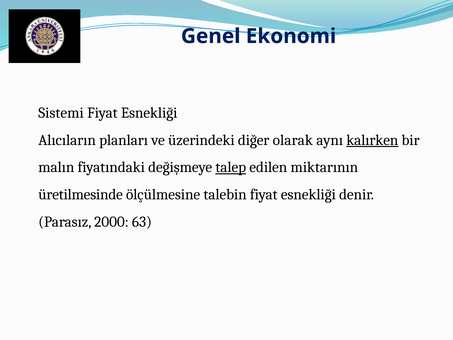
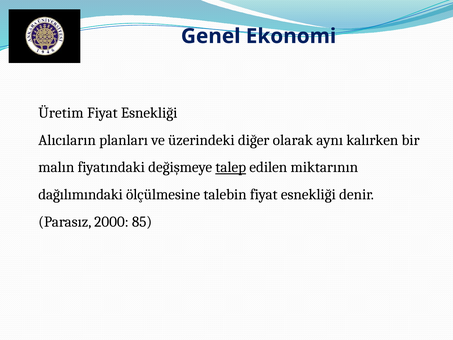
Sistemi: Sistemi -> Üretim (61, 113)
kalırken underline: present -> none (372, 140)
üretilmesinde: üretilmesinde -> dağılımındaki (81, 194)
63: 63 -> 85 (142, 222)
